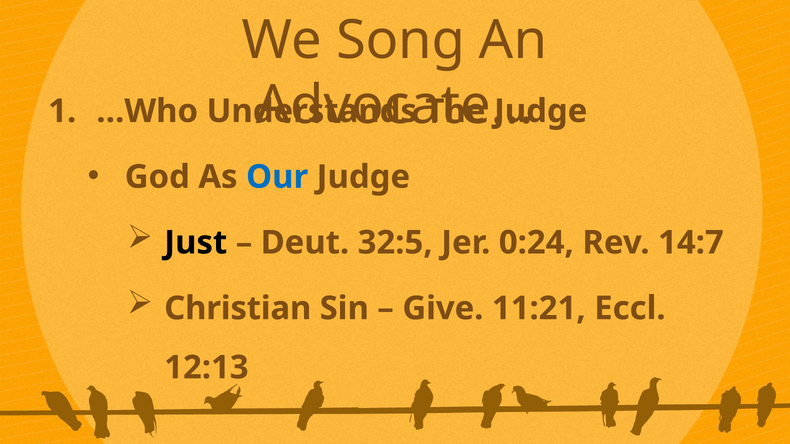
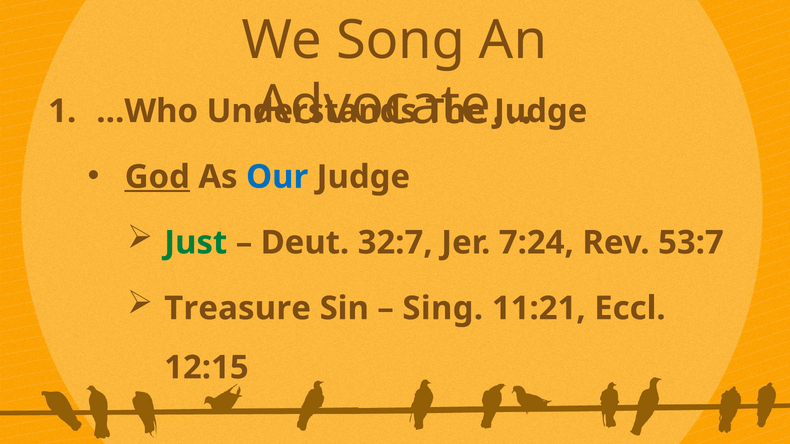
God underline: none -> present (157, 177)
Just colour: black -> green (196, 243)
32:5: 32:5 -> 32:7 (395, 243)
0:24: 0:24 -> 7:24 (536, 243)
14:7: 14:7 -> 53:7 (691, 243)
Christian: Christian -> Treasure (238, 309)
Give: Give -> Sing (443, 309)
12:13: 12:13 -> 12:15 (206, 368)
